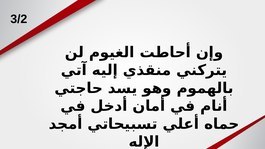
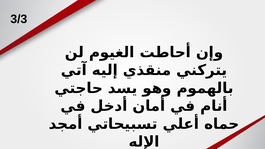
3/2: 3/2 -> 3/3 (19, 19)
